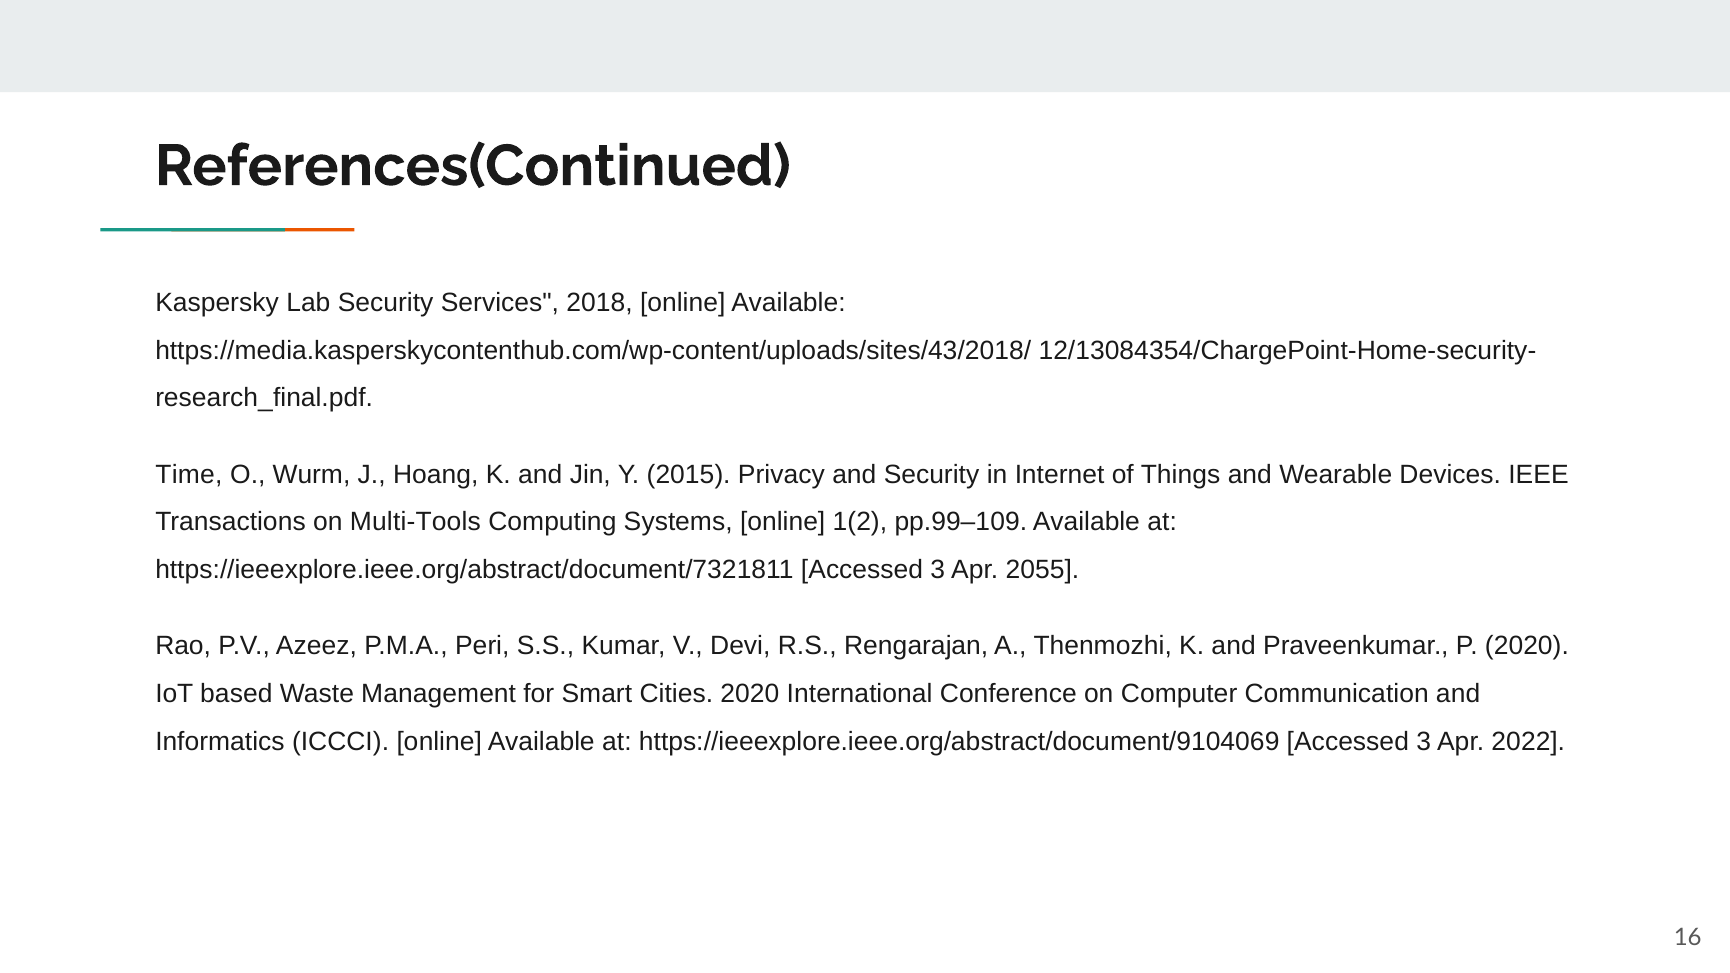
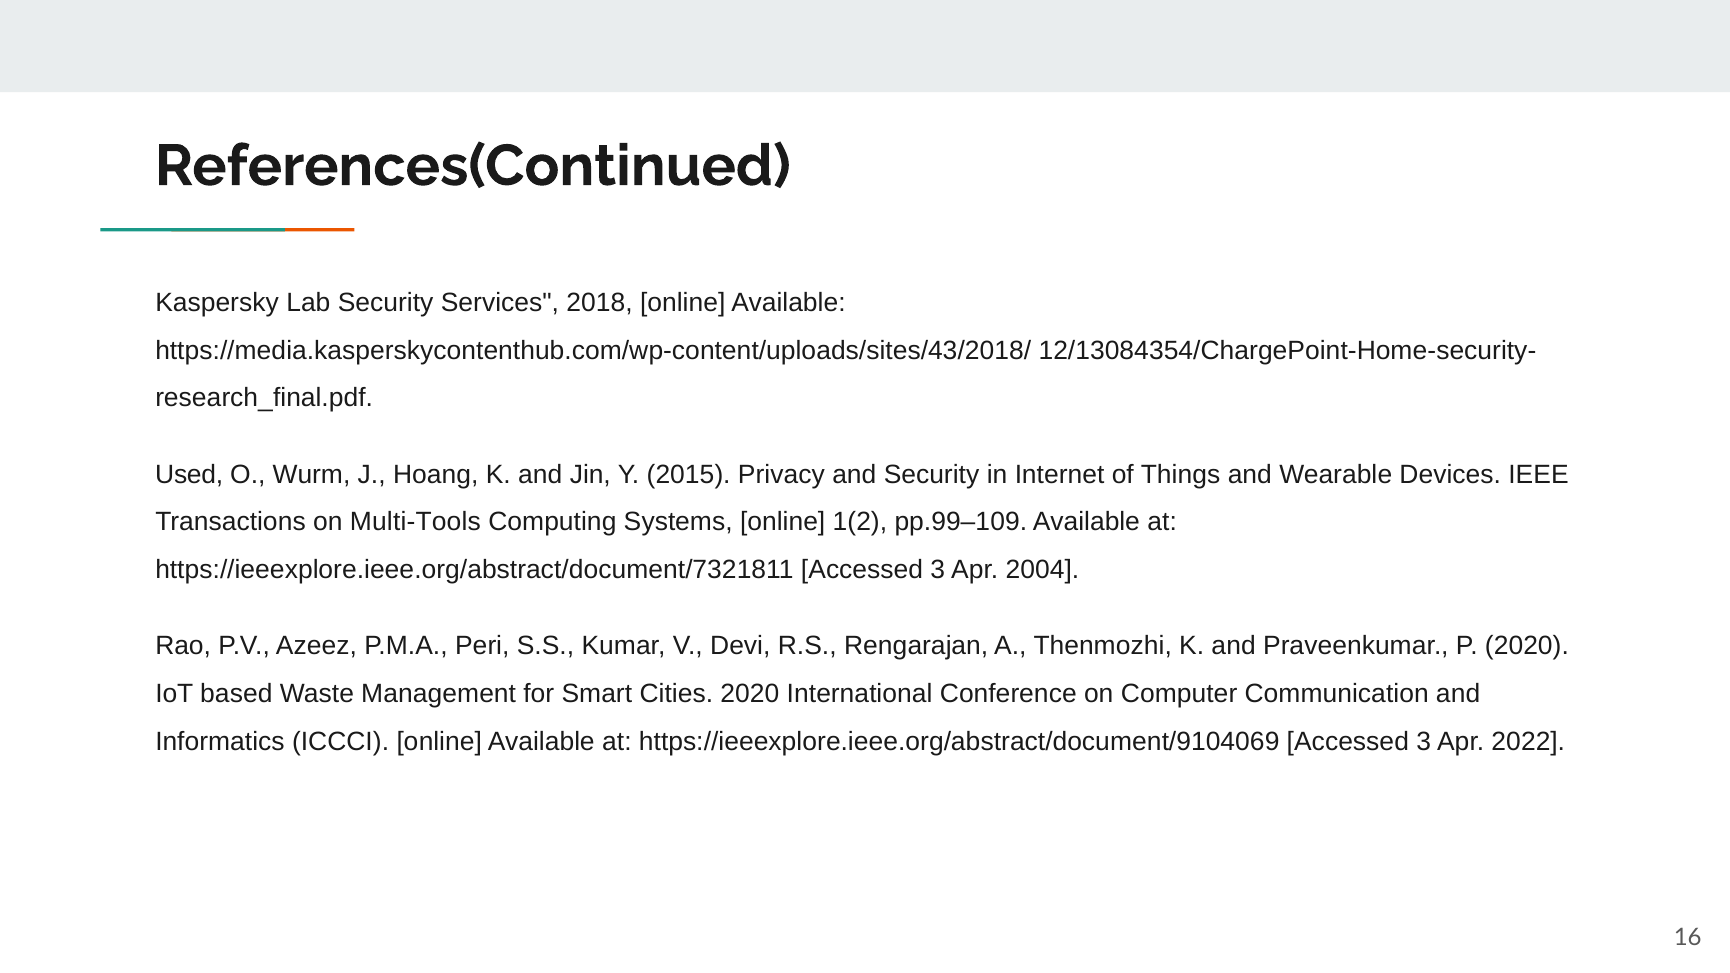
Time: Time -> Used (189, 475)
2055: 2055 -> 2004 (1042, 570)
